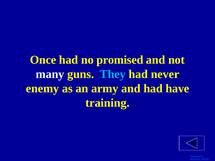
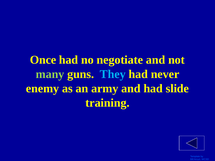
promised: promised -> negotiate (120, 60)
many colour: white -> light green (50, 74)
have: have -> slide (177, 89)
